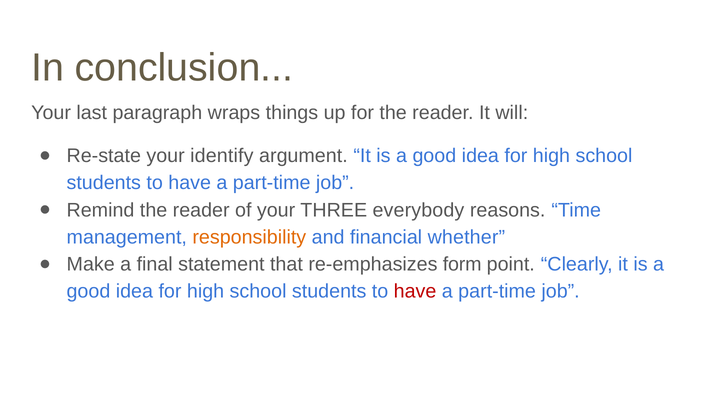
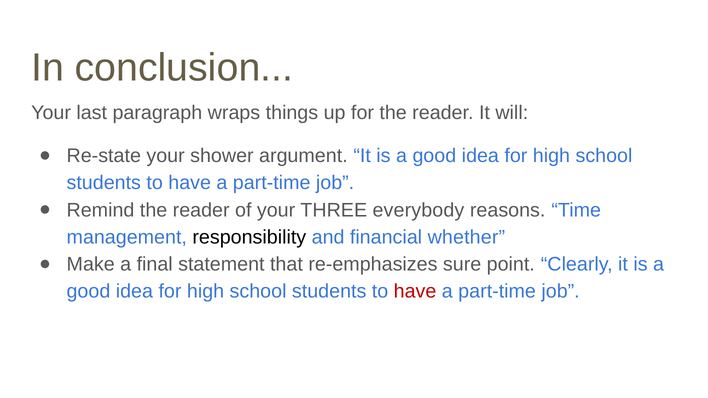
identify: identify -> shower (222, 156)
responsibility colour: orange -> black (249, 237)
form: form -> sure (462, 264)
